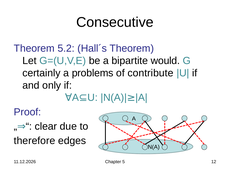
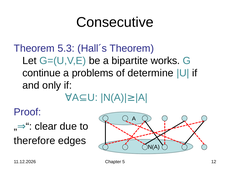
5.2: 5.2 -> 5.3 (66, 48)
would: would -> works (165, 61)
certainly: certainly -> continue (41, 73)
contribute: contribute -> determine (151, 73)
